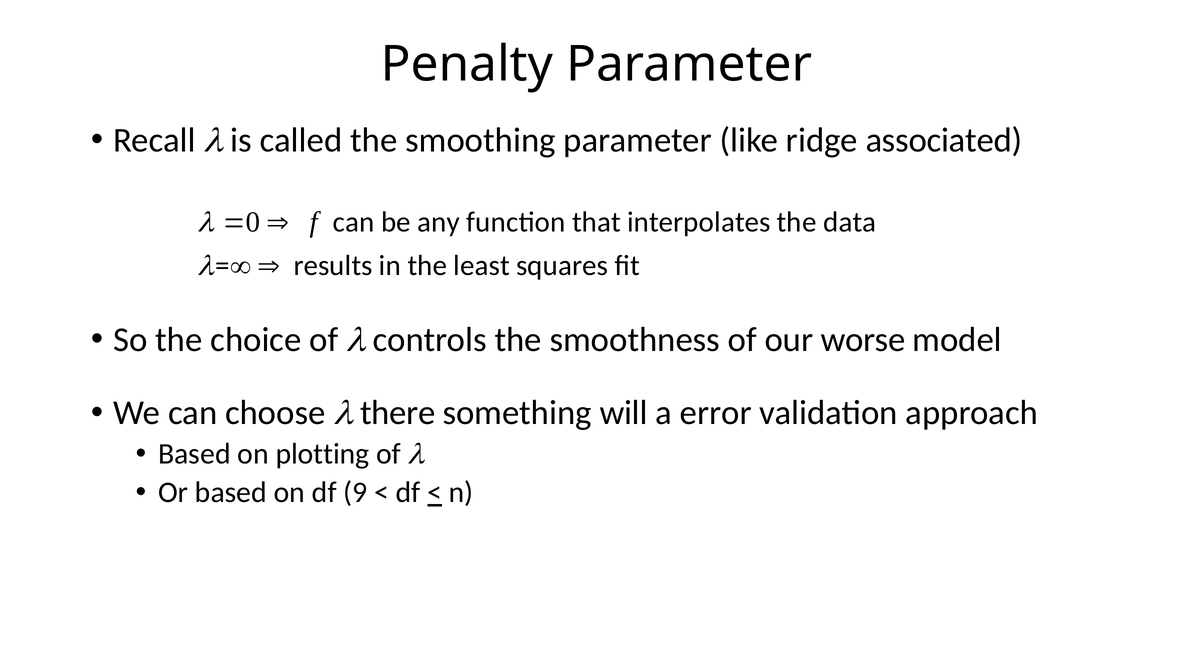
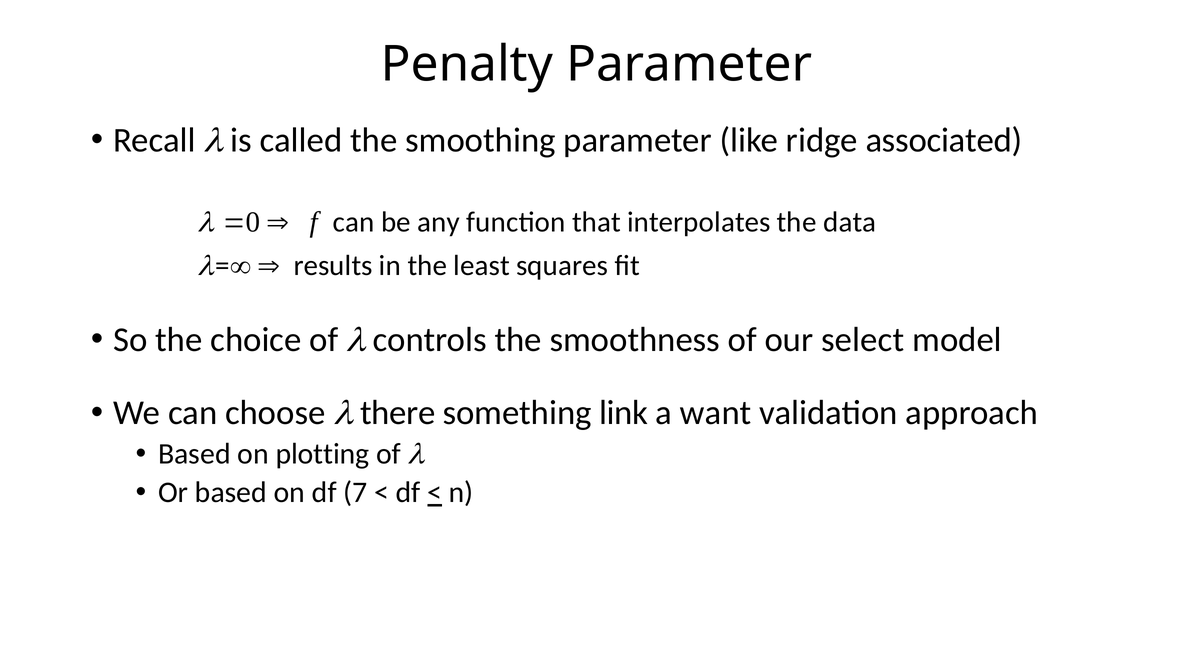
worse: worse -> select (863, 340)
will: will -> link (624, 413)
error: error -> want (716, 413)
9: 9 -> 7 (355, 492)
